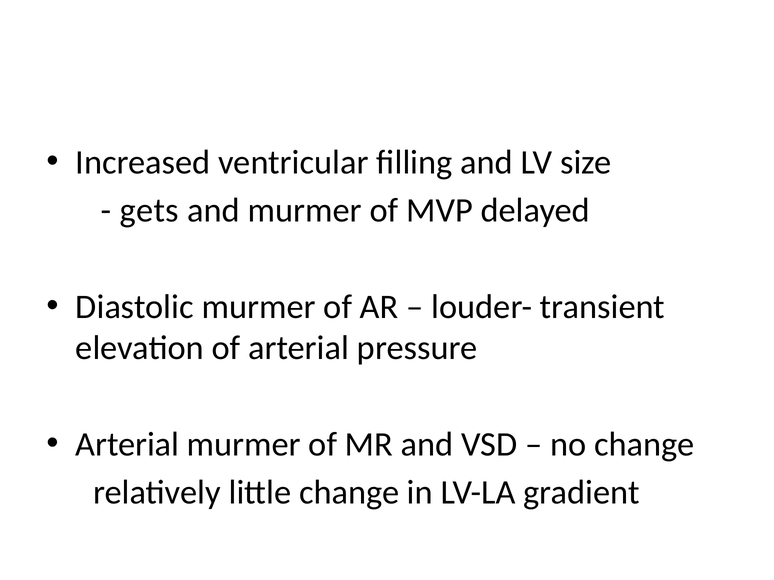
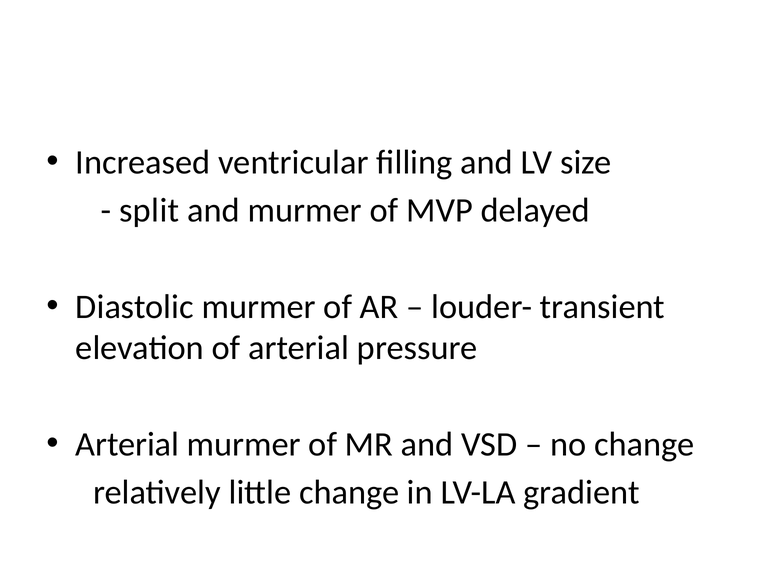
gets: gets -> split (149, 211)
